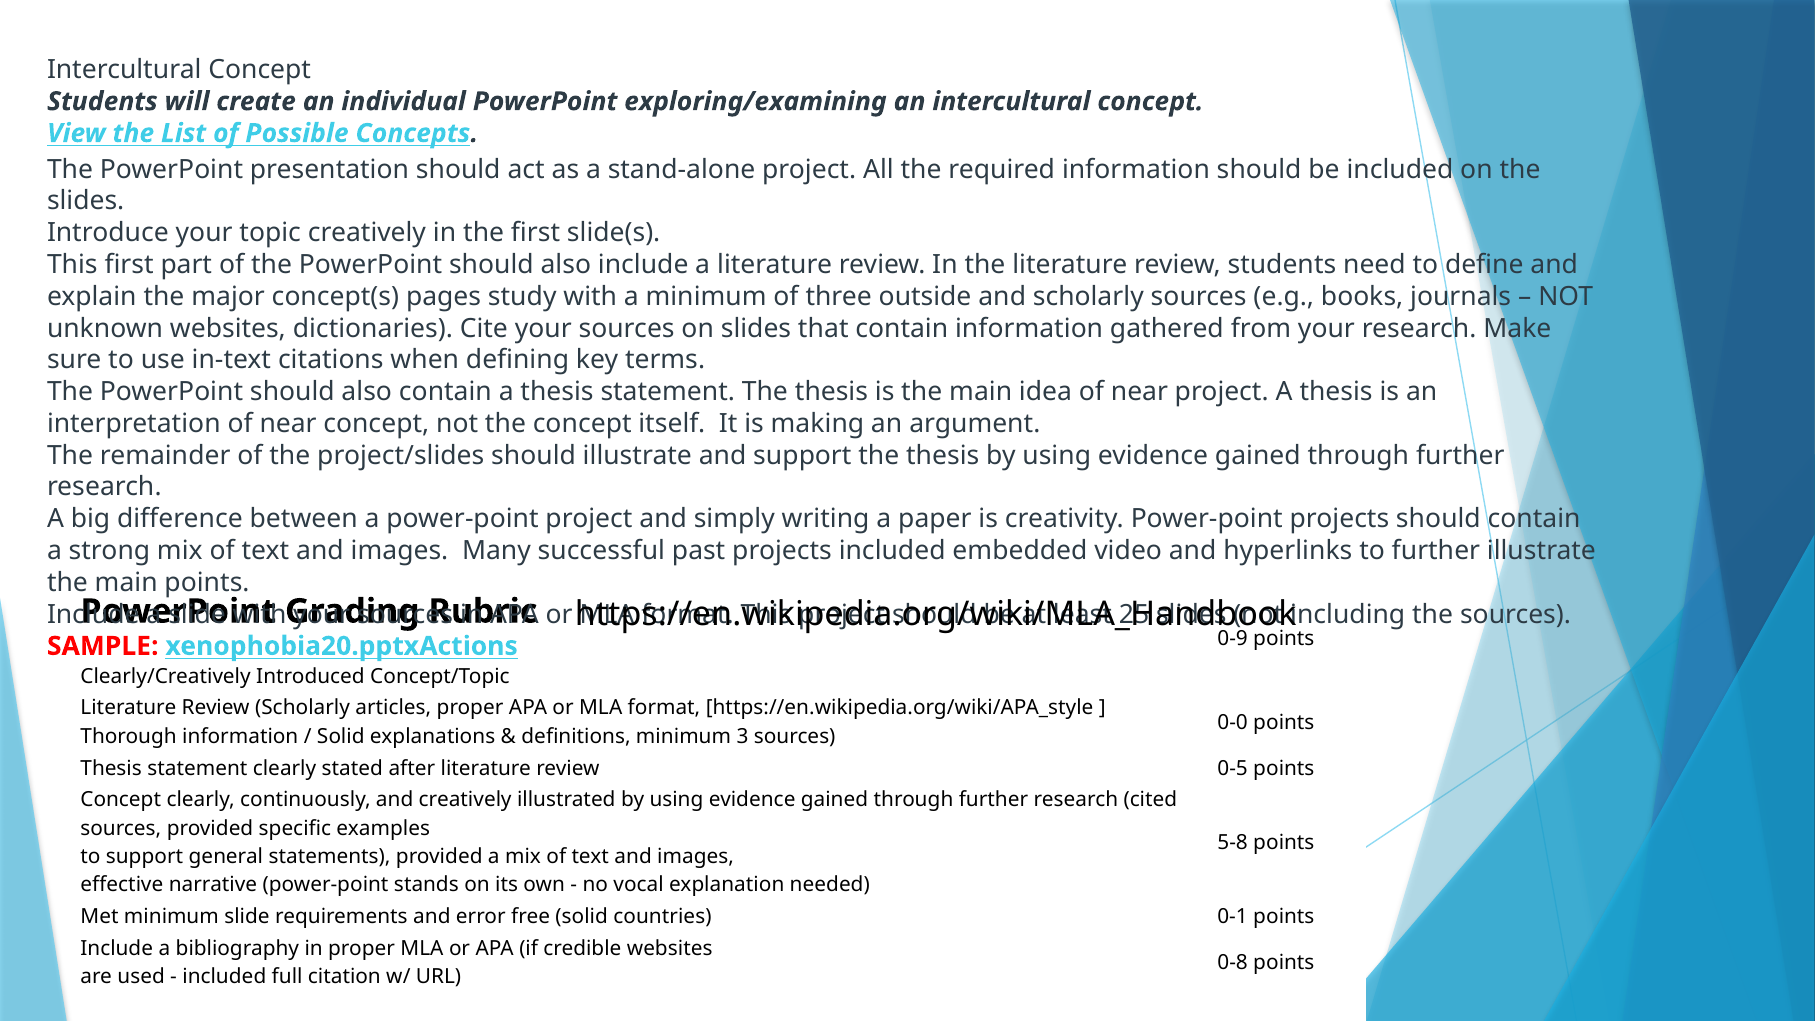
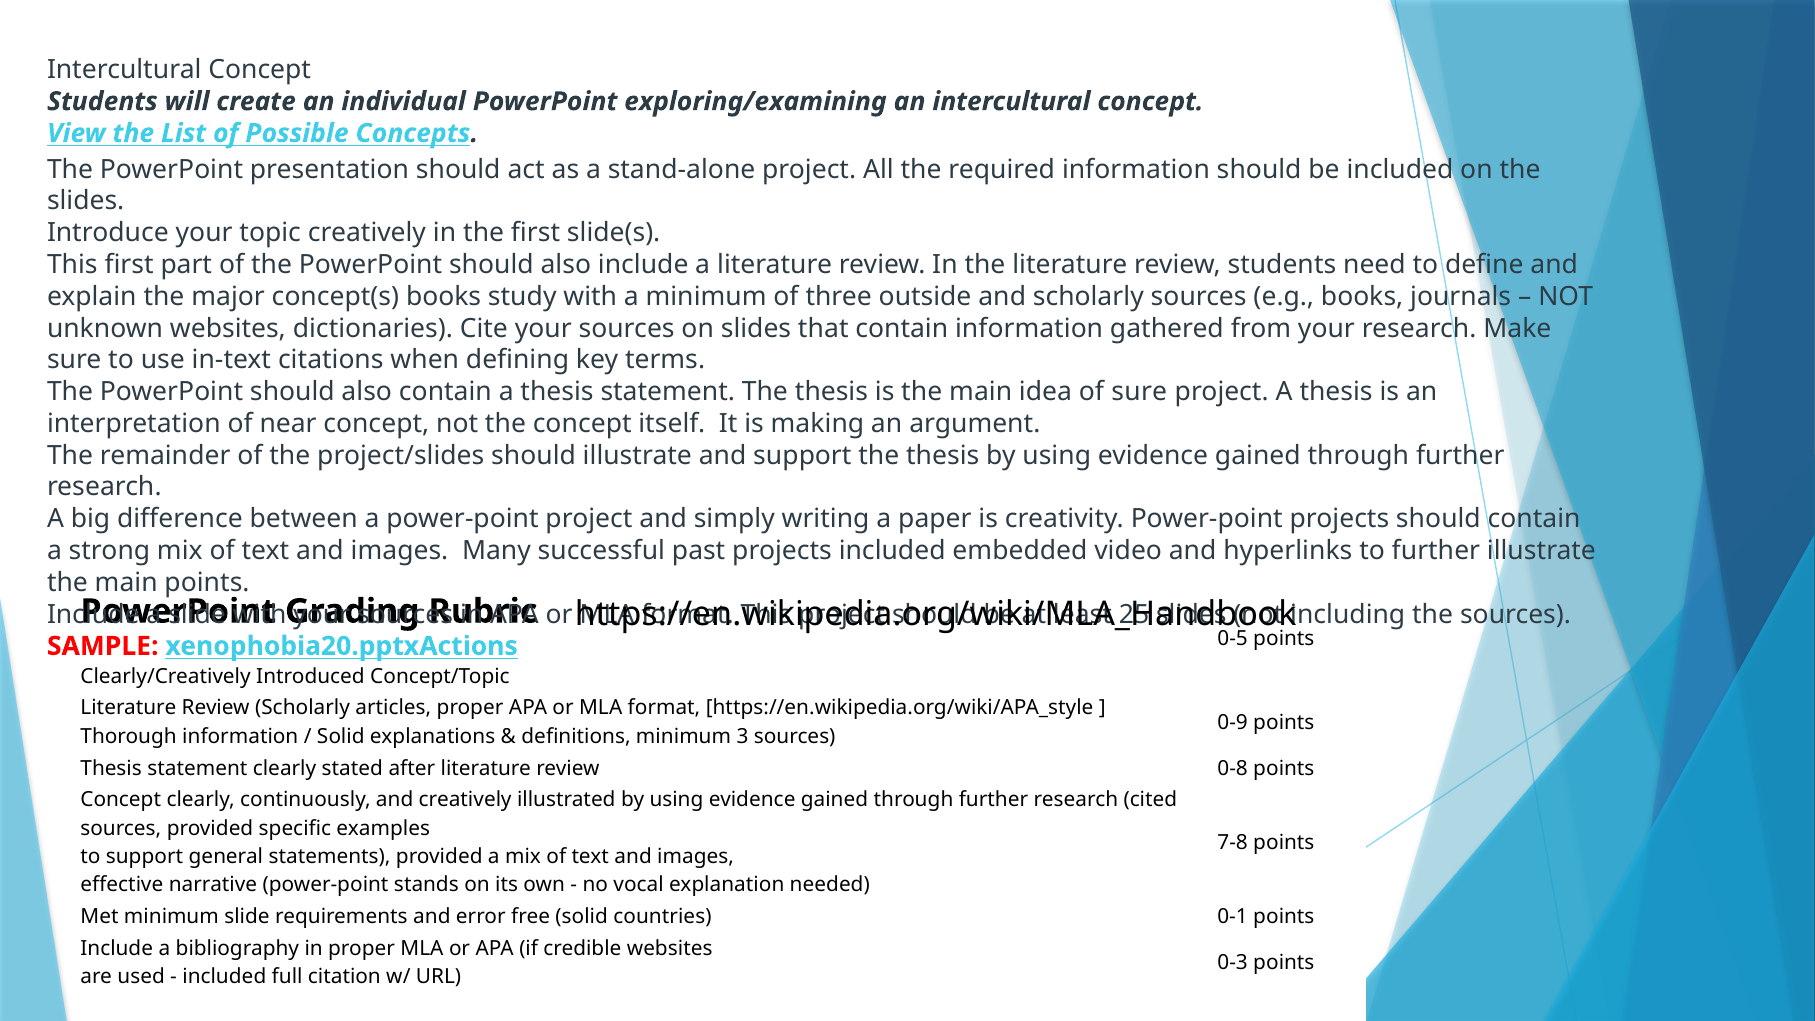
concept(s pages: pages -> books (444, 296)
idea of near: near -> sure (1139, 392)
0-9: 0-9 -> 0-5 (1233, 639)
0-0: 0-0 -> 0-9 (1233, 722)
0-5: 0-5 -> 0-8 (1233, 768)
5-8: 5-8 -> 7-8 (1233, 842)
0-8: 0-8 -> 0-3 (1233, 963)
